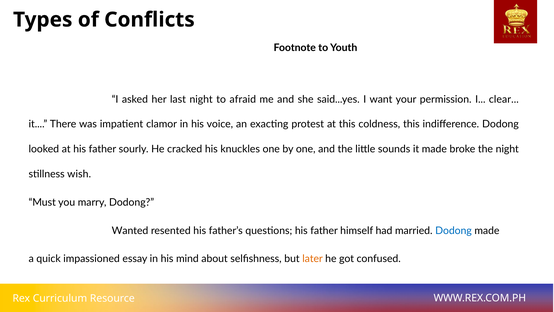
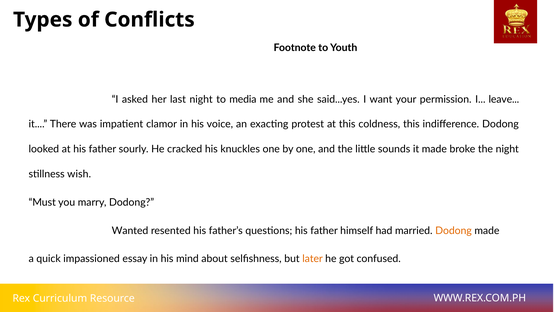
afraid: afraid -> media (243, 99)
clear: clear -> leave (504, 99)
Dodong colour: blue -> orange (453, 230)
